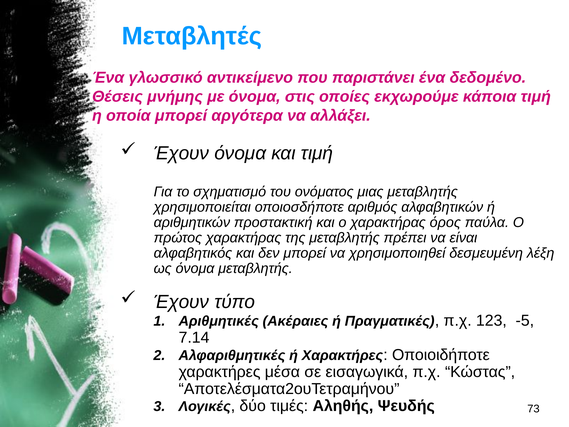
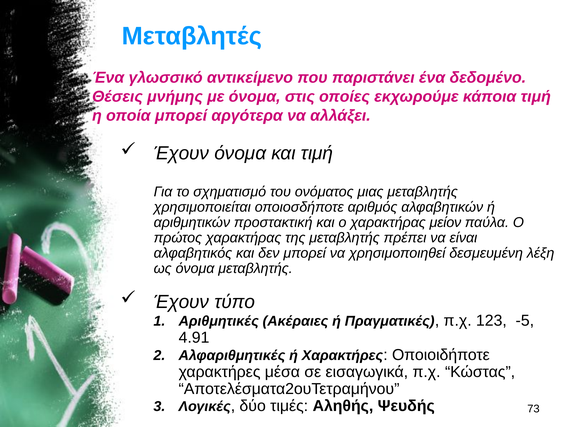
όρος: όρος -> μείον (445, 222)
7.14: 7.14 -> 4.91 (194, 338)
